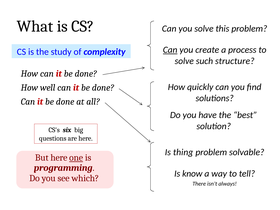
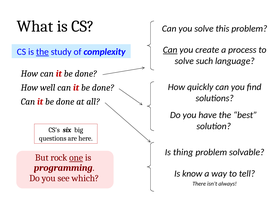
the underline: none -> present (42, 52)
structure: structure -> language (235, 61)
But here: here -> rock (59, 158)
